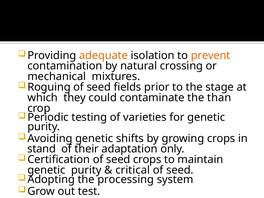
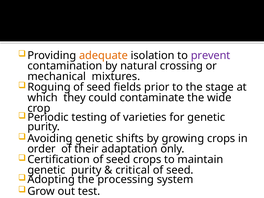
prevent colour: orange -> purple (211, 55)
than: than -> wide (219, 98)
stand: stand -> order (42, 149)
